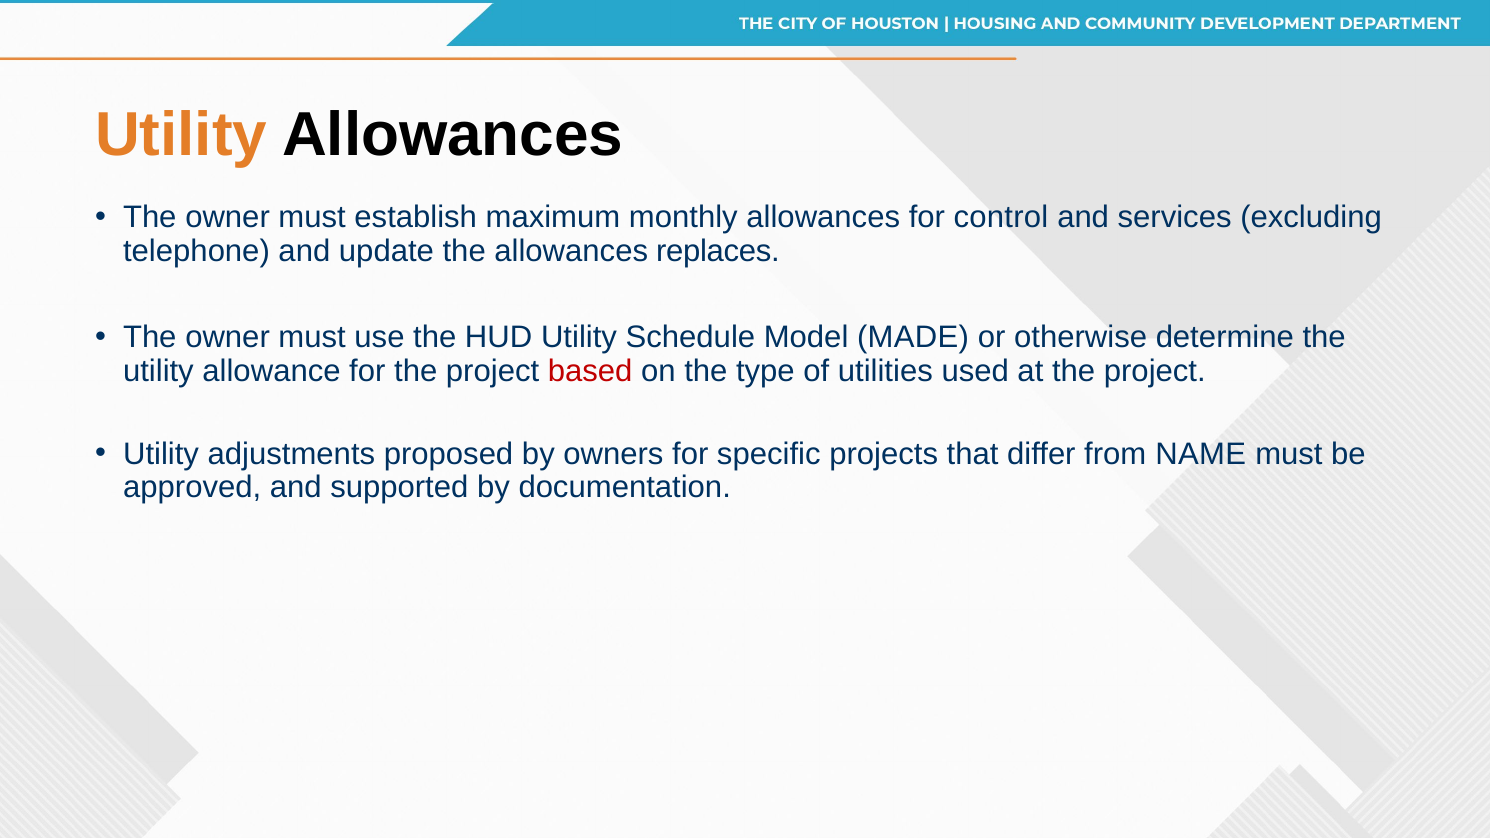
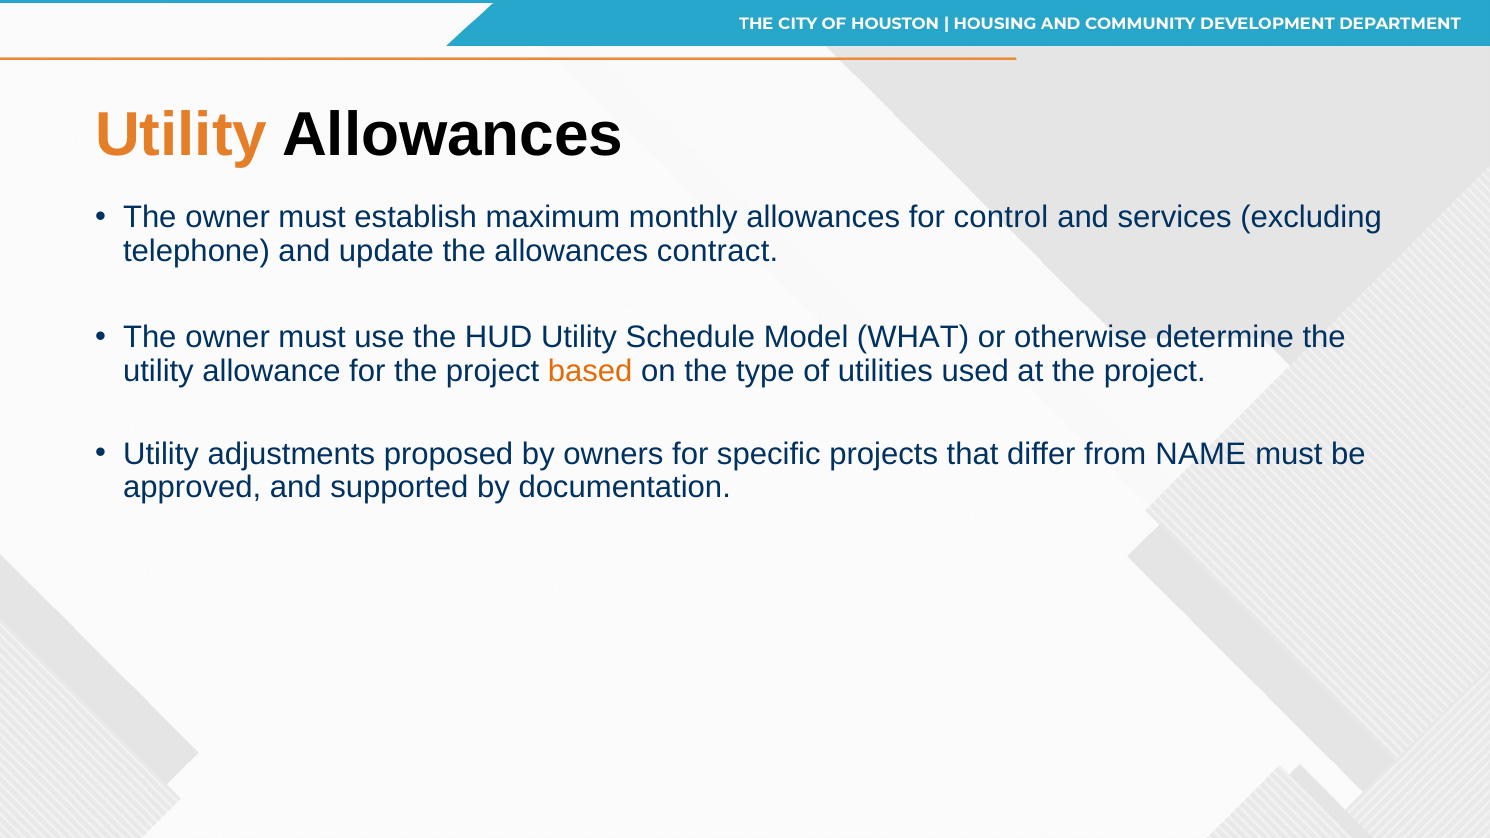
replaces: replaces -> contract (718, 251)
MADE: MADE -> WHAT (913, 338)
based colour: red -> orange (590, 371)
